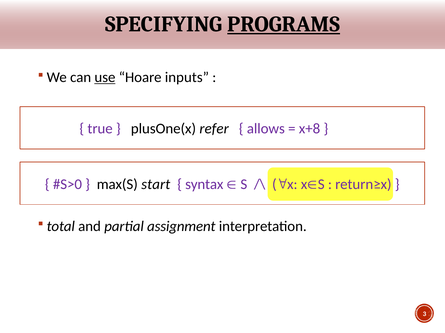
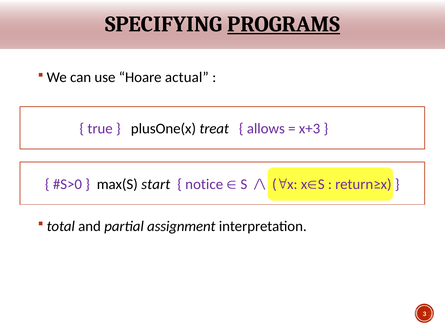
use underline: present -> none (105, 77)
inputs: inputs -> actual (187, 77)
refer: refer -> treat (214, 129)
x+8: x+8 -> x+3 (310, 129)
syntax: syntax -> notice (204, 185)
